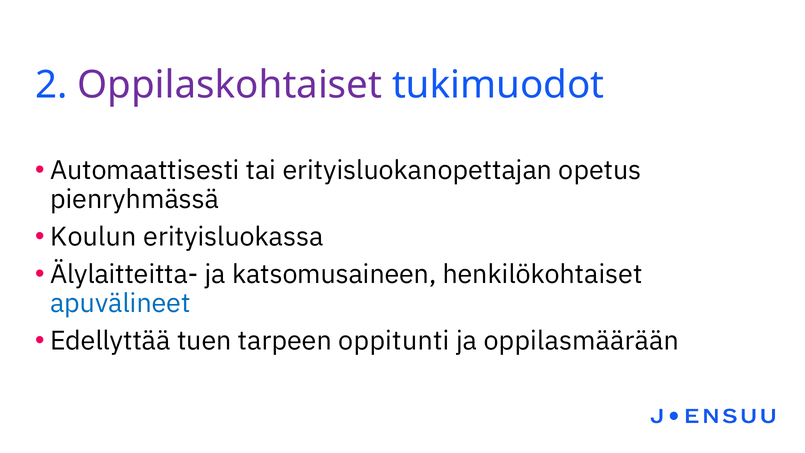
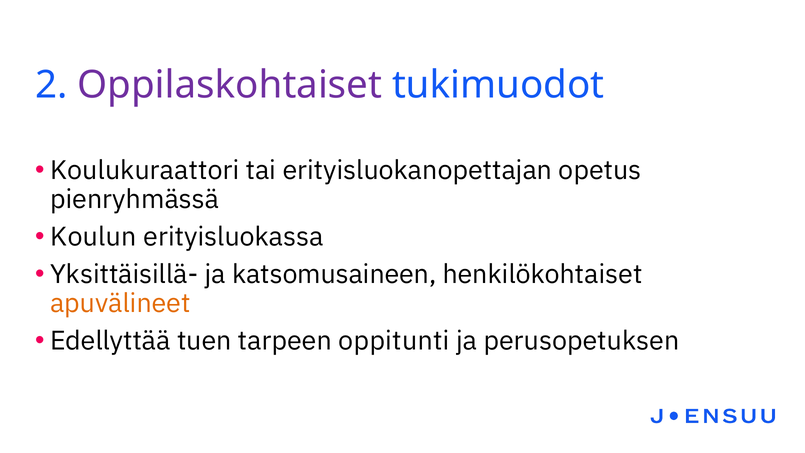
Automaattisesti: Automaattisesti -> Koulukuraattori (145, 171)
Älylaitteitta-: Älylaitteitta- -> Yksittäisillä- (124, 274)
apuvälineet colour: blue -> orange (120, 303)
oppilasmäärään: oppilasmäärään -> perusopetuksen (581, 341)
